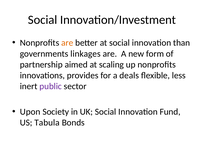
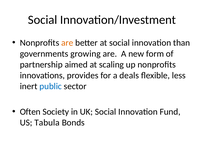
linkages: linkages -> growing (85, 54)
public colour: purple -> blue (51, 86)
Upon: Upon -> Often (30, 112)
